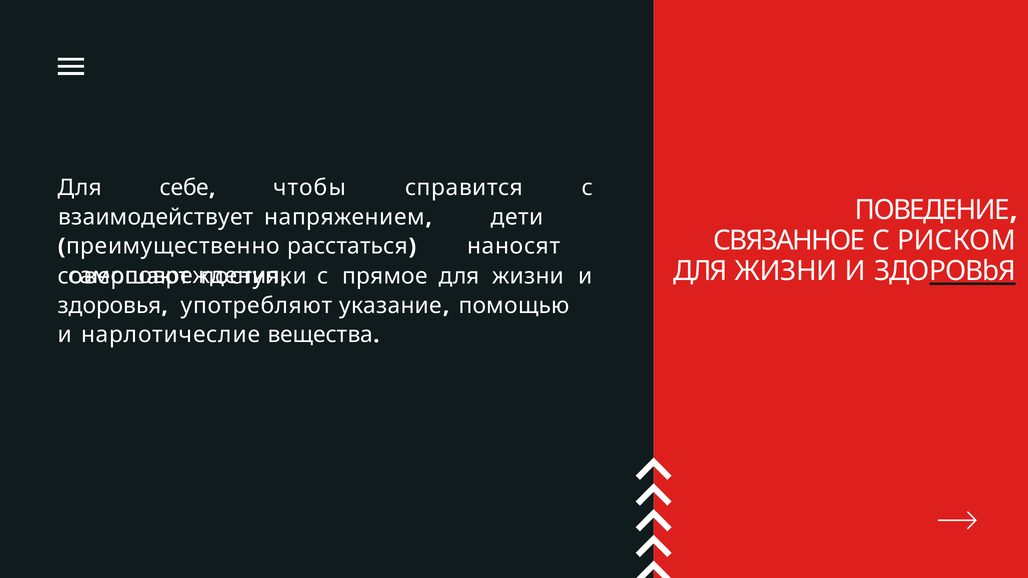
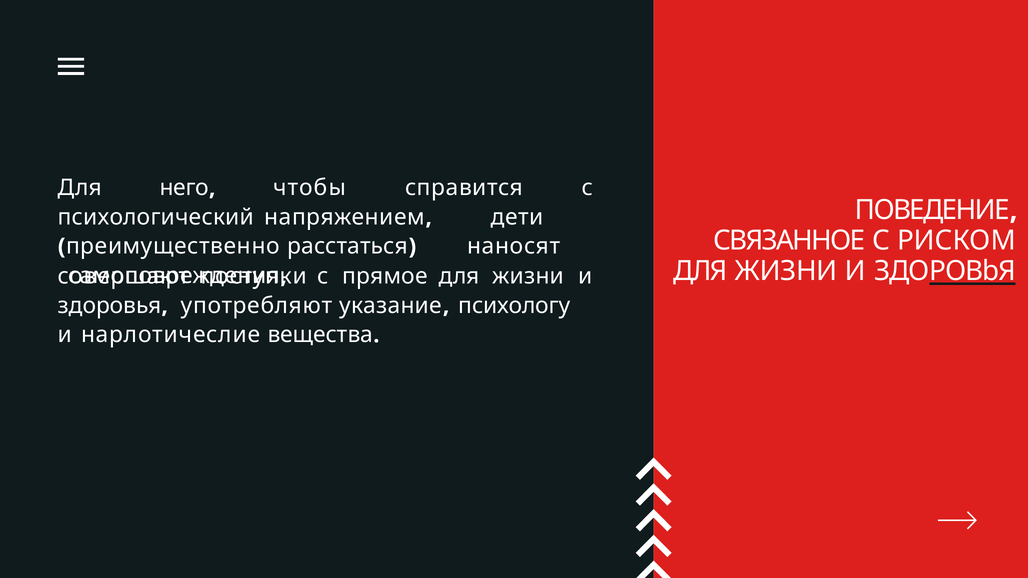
себе: себе -> него (184, 188)
взаимодействует: взаимодействует -> психологический (156, 217)
помощью: помощью -> психологу (514, 306)
